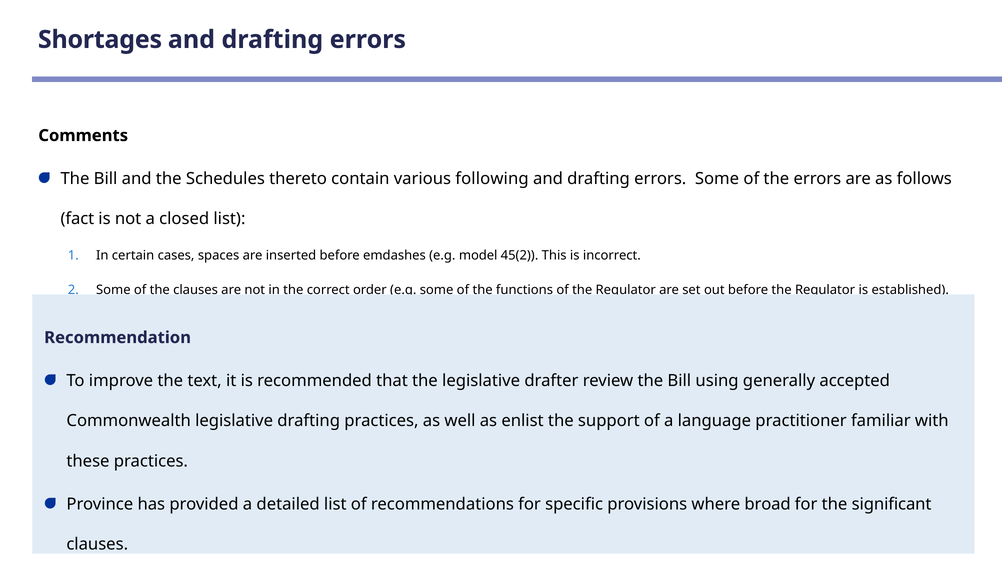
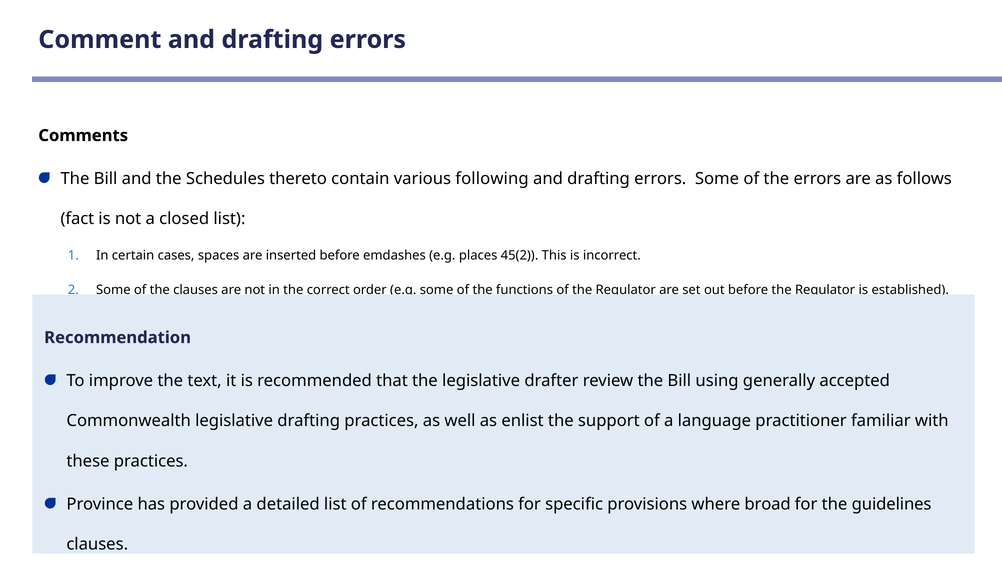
Shortages: Shortages -> Comment (100, 40)
model: model -> places (478, 255)
significant: significant -> guidelines (892, 504)
